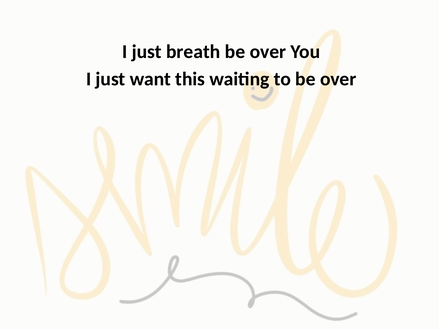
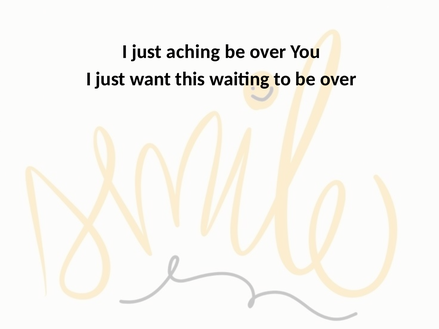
breath: breath -> aching (193, 52)
